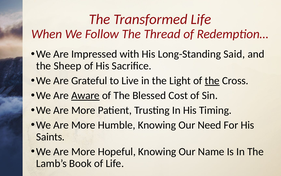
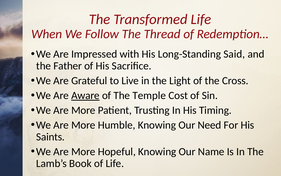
Sheep: Sheep -> Father (68, 66)
the underline: present -> none (212, 81)
Blessed: Blessed -> Temple (149, 95)
